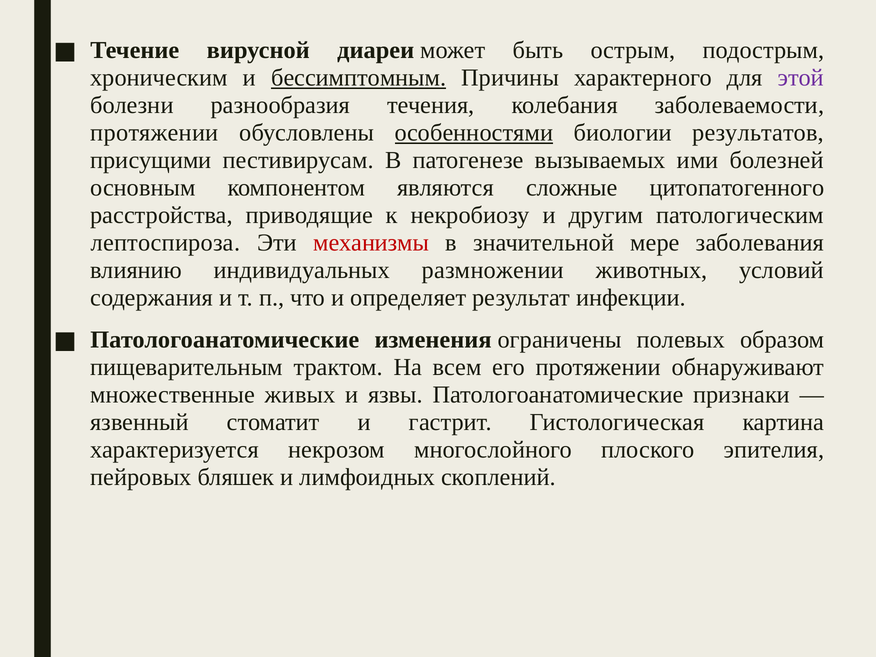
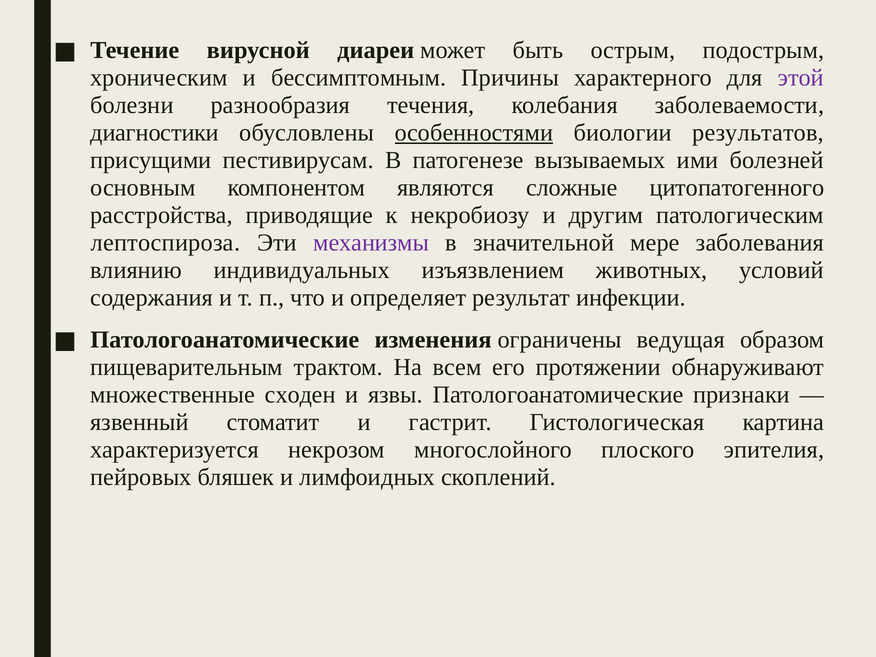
бессимптомным underline: present -> none (359, 78)
протяжении: протяжении -> диагностики (155, 133)
механизмы colour: red -> purple (371, 243)
размножении: размножении -> изъязвлением (493, 270)
полевых: полевых -> ведущая (681, 340)
живых: живых -> сходен (300, 395)
